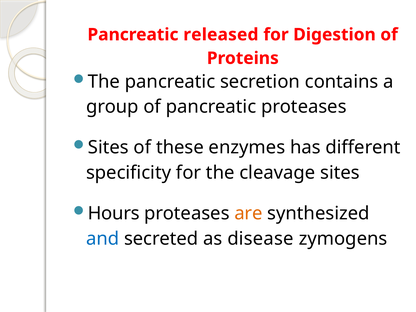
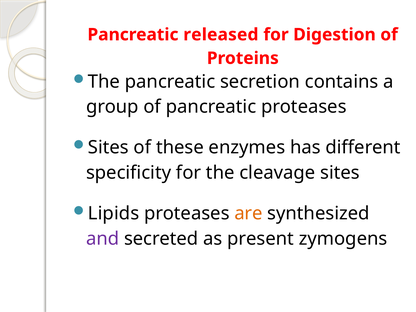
Hours: Hours -> Lipids (114, 213)
and colour: blue -> purple (103, 239)
disease: disease -> present (261, 239)
